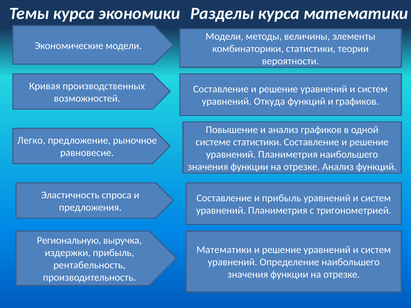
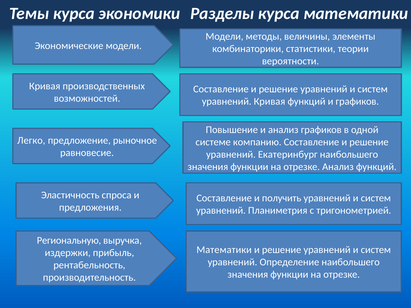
уравнений Откуда: Откуда -> Кривая (270, 102)
системе статистики: статистики -> компанию (257, 142)
Планиметрия: Планиметрия -> Екатеринбург (288, 155)
и прибыль: прибыль -> получить (282, 198)
